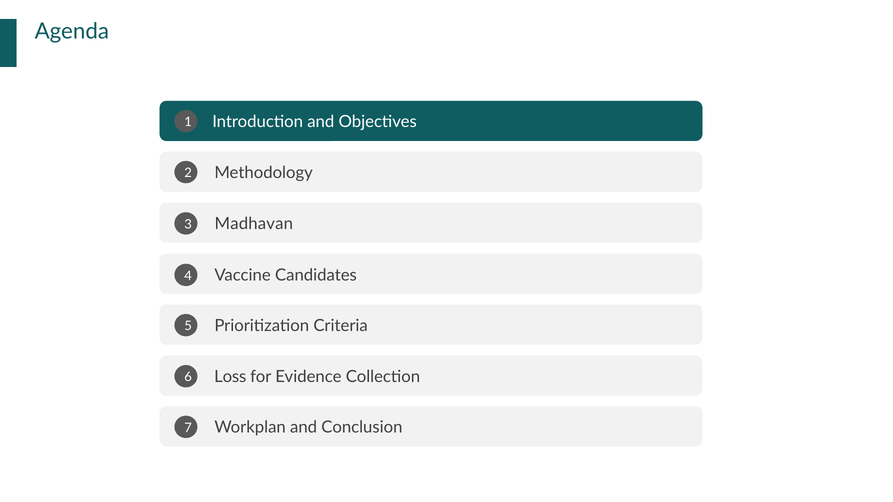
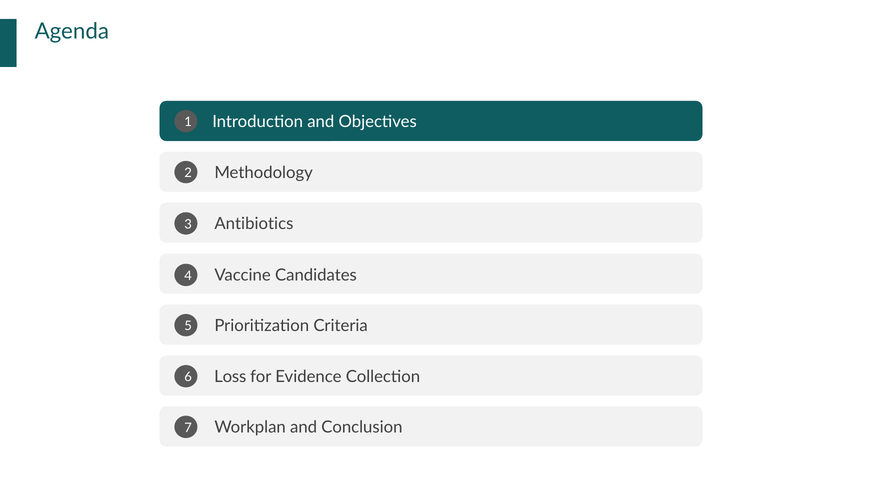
Madhavan: Madhavan -> Antibiotics (254, 224)
